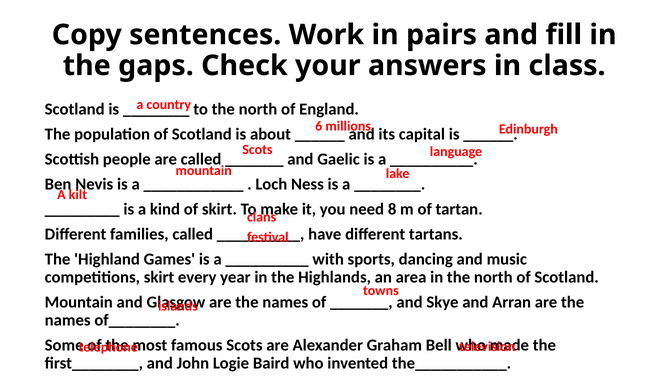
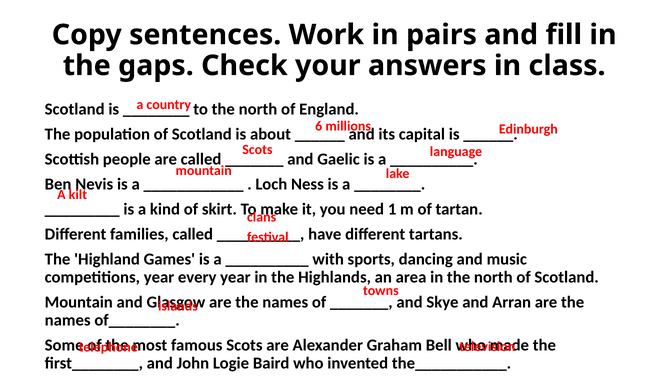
8: 8 -> 1 (392, 209)
competitions skirt: skirt -> year (159, 278)
